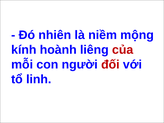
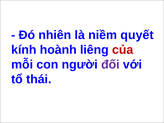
mộng: mộng -> quyết (137, 35)
đối colour: red -> purple (110, 65)
linh: linh -> thái (39, 79)
